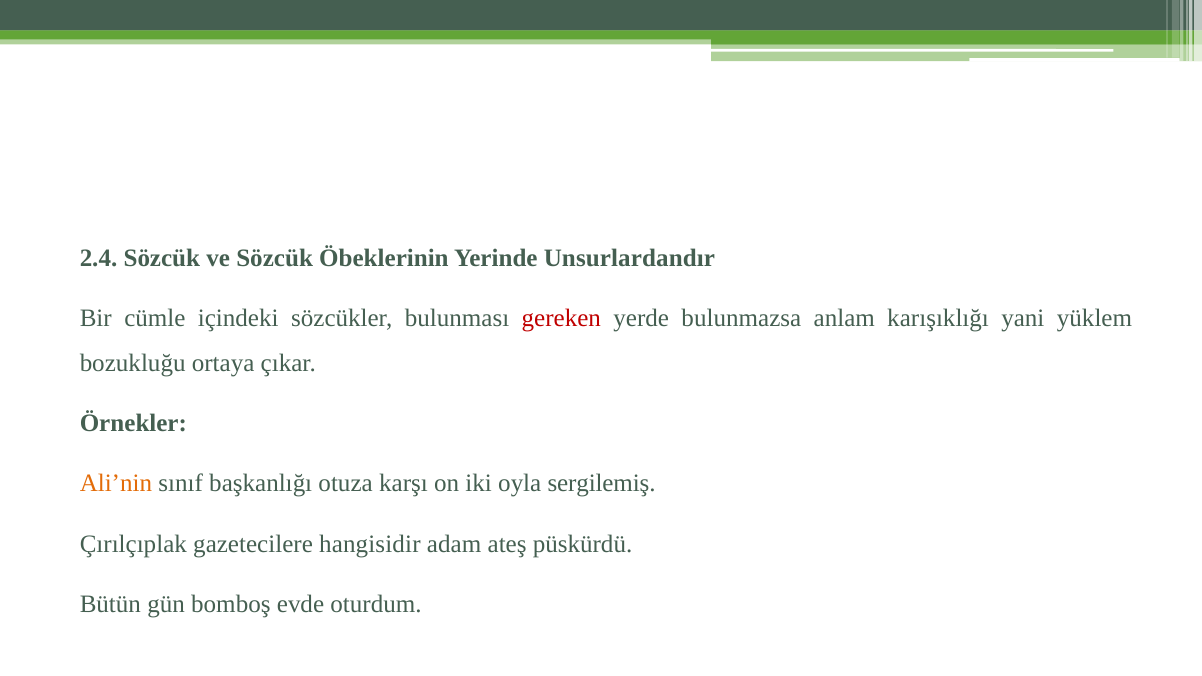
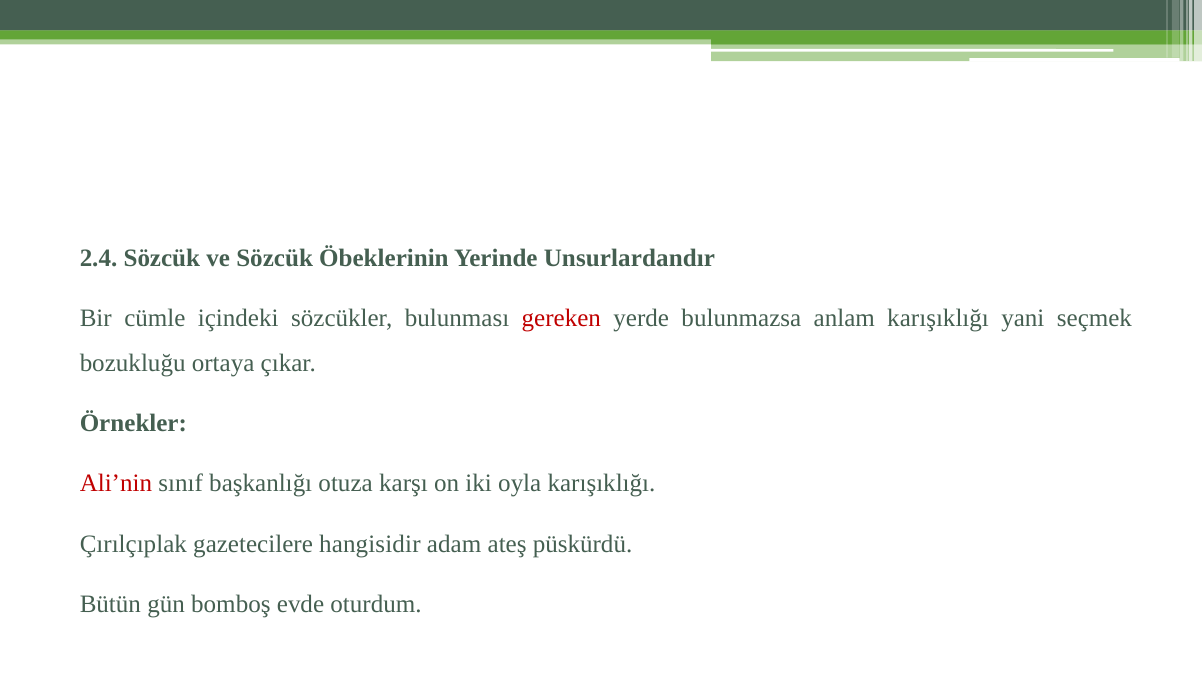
yüklem: yüklem -> seçmek (1094, 318)
Ali’nin colour: orange -> red (116, 484)
oyla sergilemiş: sergilemiş -> karışıklığı (601, 484)
